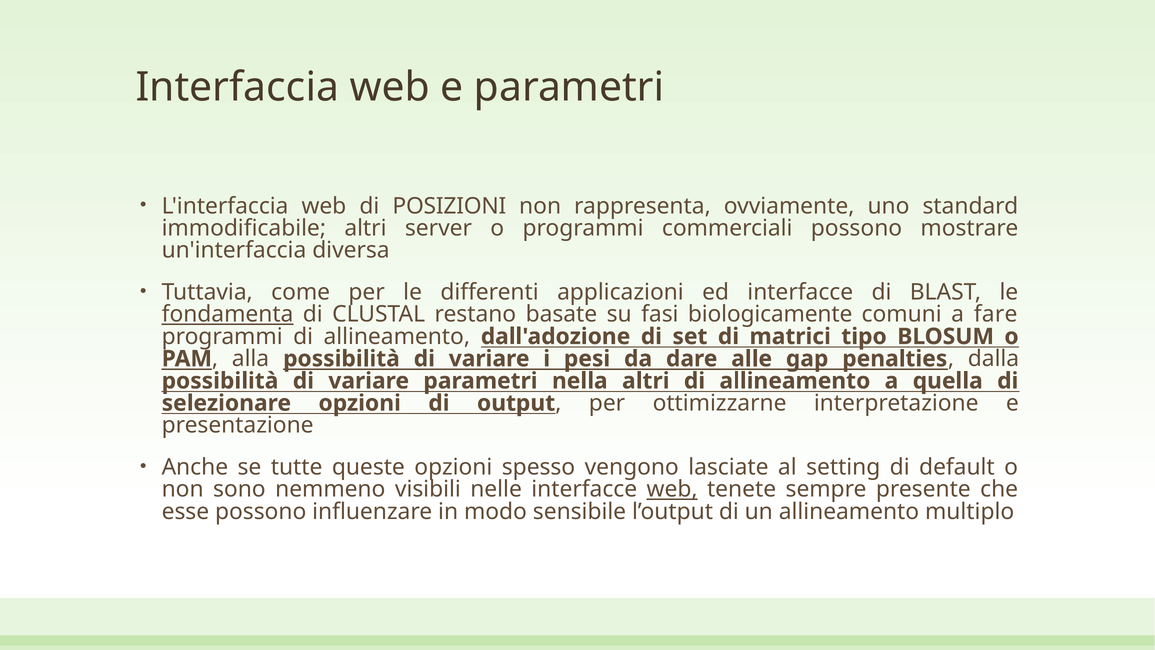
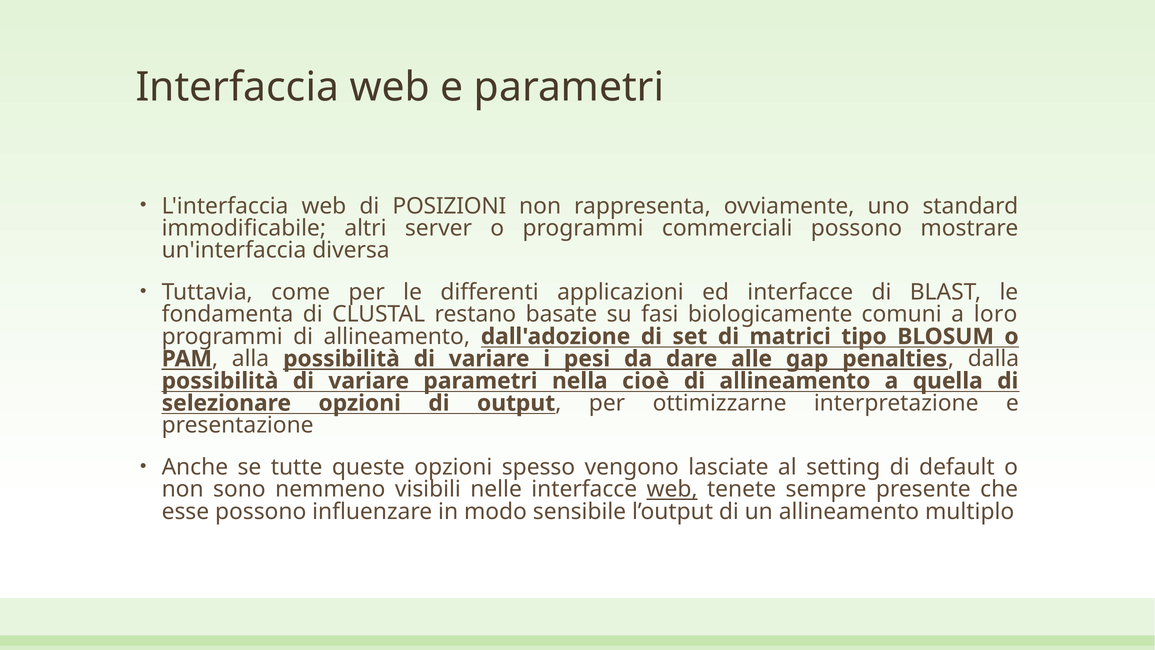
fondamenta underline: present -> none (228, 314)
fare: fare -> loro (996, 314)
nella altri: altri -> cioè (646, 381)
